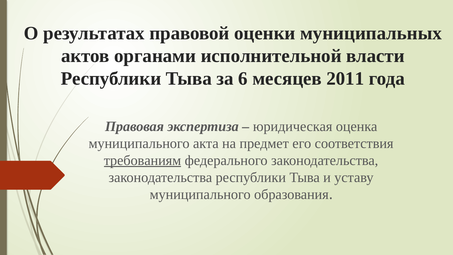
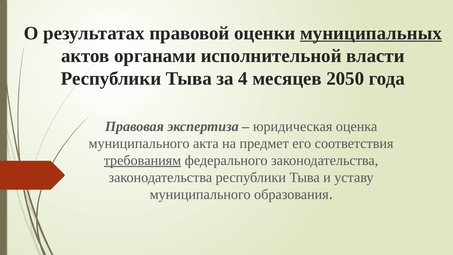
муниципальных underline: none -> present (371, 33)
6: 6 -> 4 (243, 78)
2011: 2011 -> 2050 (345, 78)
